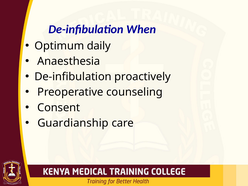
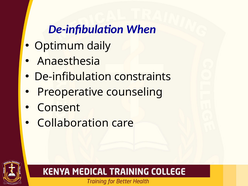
proactively: proactively -> constraints (143, 77)
Guardianship: Guardianship -> Collaboration (73, 123)
